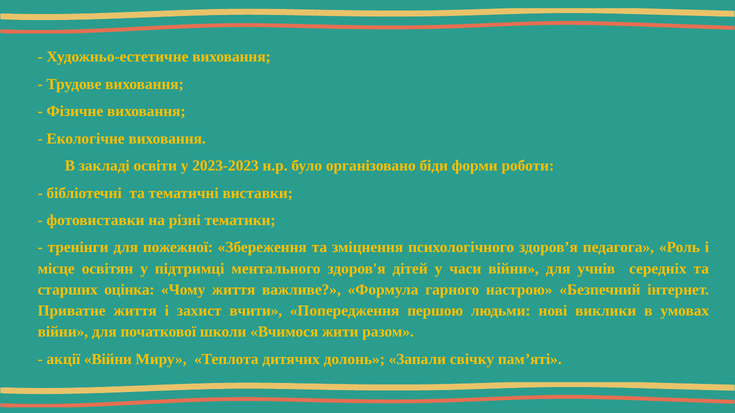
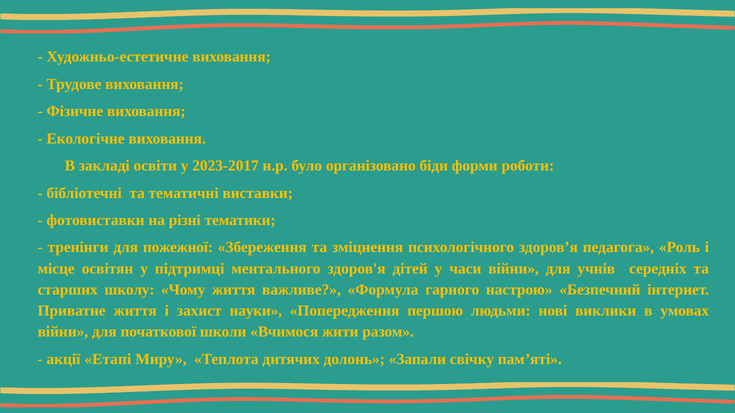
2023-2023: 2023-2023 -> 2023-2017 (226, 166)
оцінка: оцінка -> школу (129, 290)
вчити: вчити -> науки (256, 311)
акції Війни: Війни -> Етапі (108, 360)
